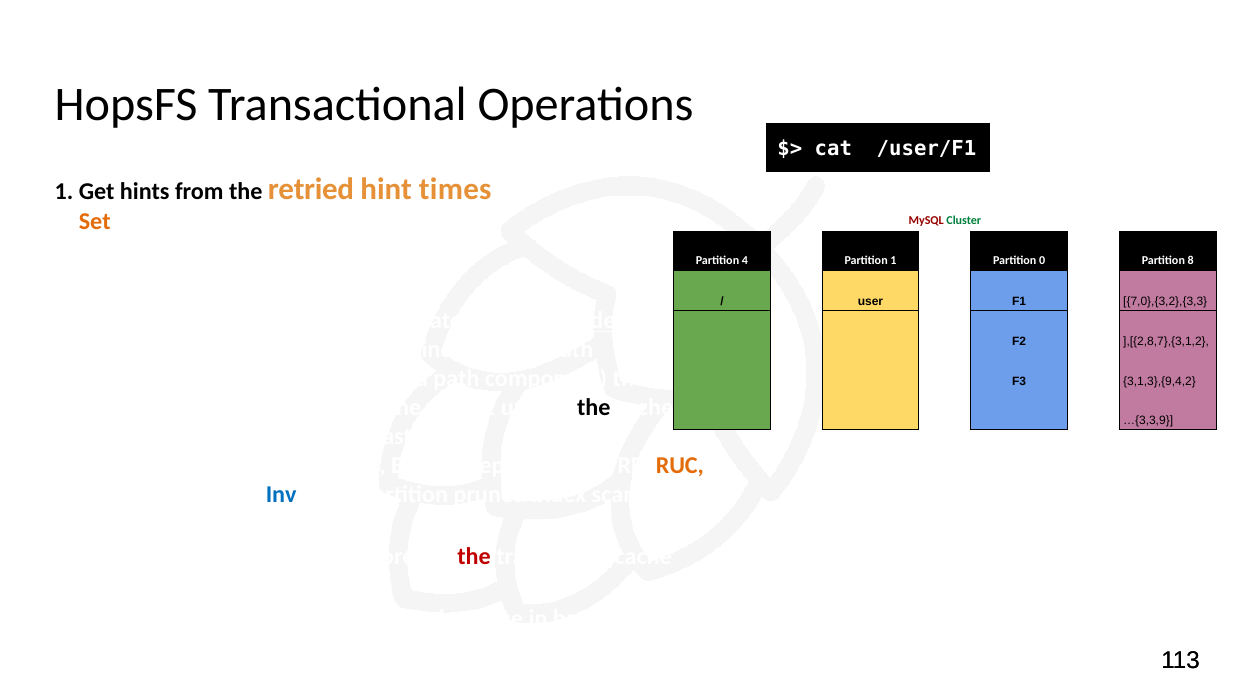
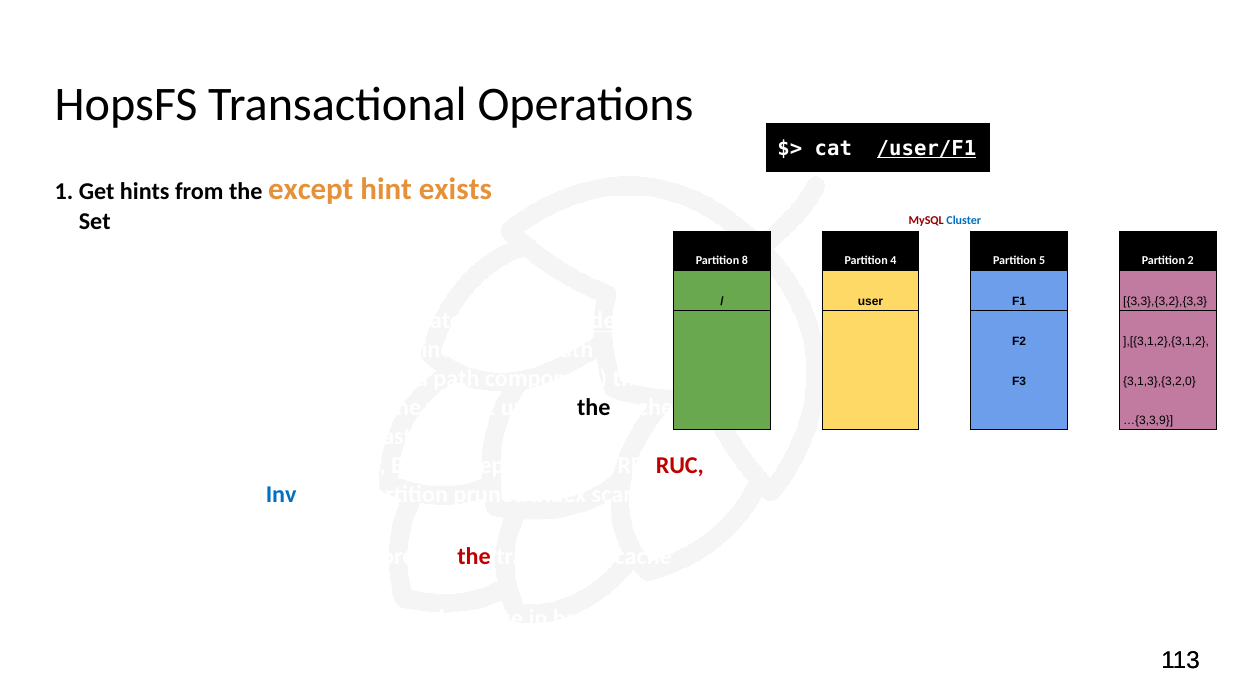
/user/F1 underline: none -> present (927, 149)
retried: retried -> except (311, 189)
times: times -> exists (455, 189)
Set colour: orange -> black (95, 222)
Cluster colour: green -> blue (964, 221)
Partition 4: 4 -> 8 (745, 261)
Partition 1: 1 -> 4 (893, 261)
Partition 0: 0 -> 5 (1042, 261)
Partition 8: 8 -> 2 (1191, 261)
7,0},{3,2},{3,3: 7,0},{3,2},{3,3 -> 3,3},{3,2},{3,3 (1165, 302)
],[{2,8,7},{3,1,2: ],[{2,8,7},{3,1,2 -> ],[{3,1,2},{3,1,2 (1166, 342)
3,1,3},{9,4,2: 3,1,3},{9,4,2 -> 3,1,3},{3,2,0 (1160, 381)
RUC colour: orange -> red (680, 466)
